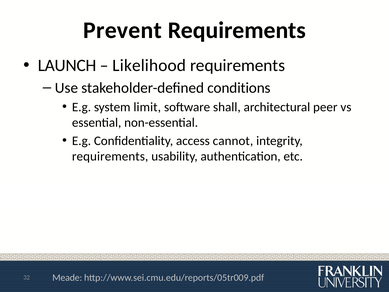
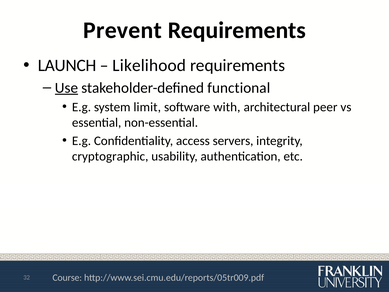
Use underline: none -> present (67, 88)
conditions: conditions -> functional (239, 88)
shall: shall -> with (227, 107)
cannot: cannot -> servers (233, 141)
requirements: requirements -> cryptographic (110, 156)
Meade: Meade -> Course (67, 277)
